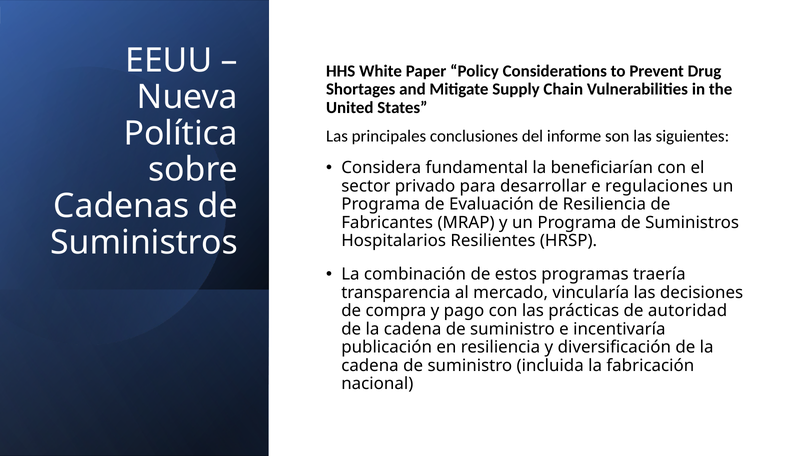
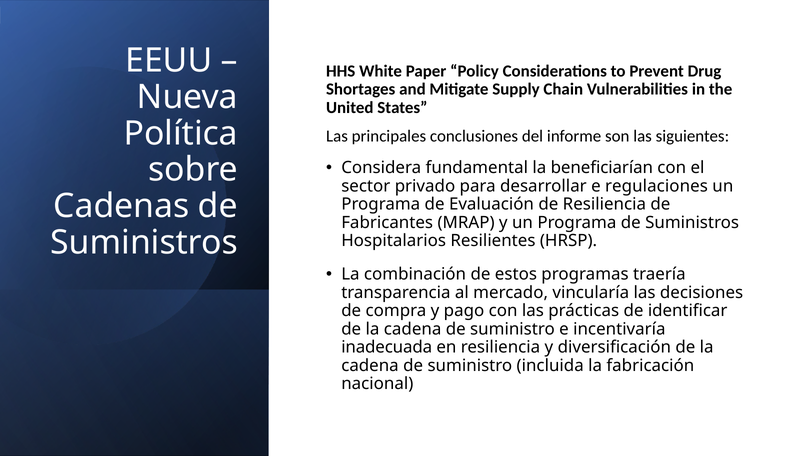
autoridad: autoridad -> identificar (688, 311)
publicación: publicación -> inadecuada (387, 347)
